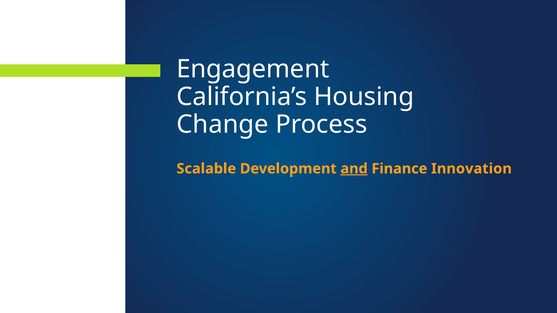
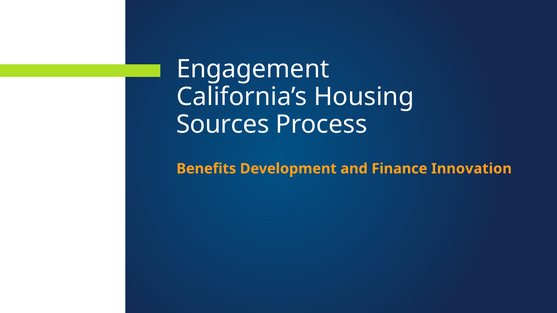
Change: Change -> Sources (223, 124)
Scalable: Scalable -> Benefits (206, 169)
and underline: present -> none (354, 169)
